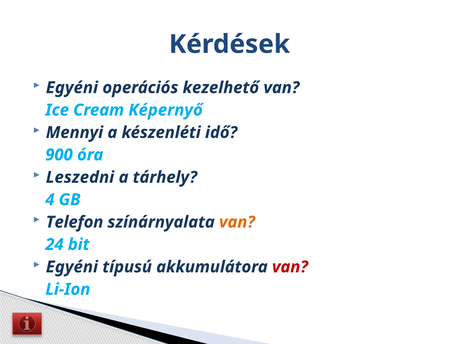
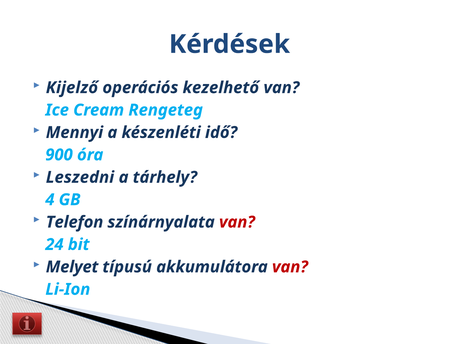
Egyéni: Egyéni -> Kijelző (72, 88)
Képernyő: Képernyő -> Rengeteg (166, 110)
van colour: orange -> red (237, 222)
Egyéni: Egyéni -> Melyet (72, 267)
